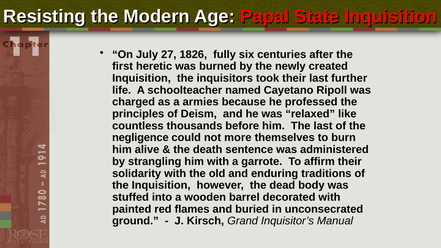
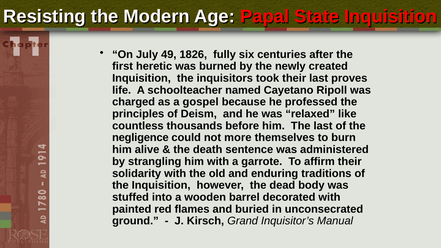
27: 27 -> 49 (169, 54)
further: further -> proves (349, 78)
armies: armies -> gospel (201, 102)
